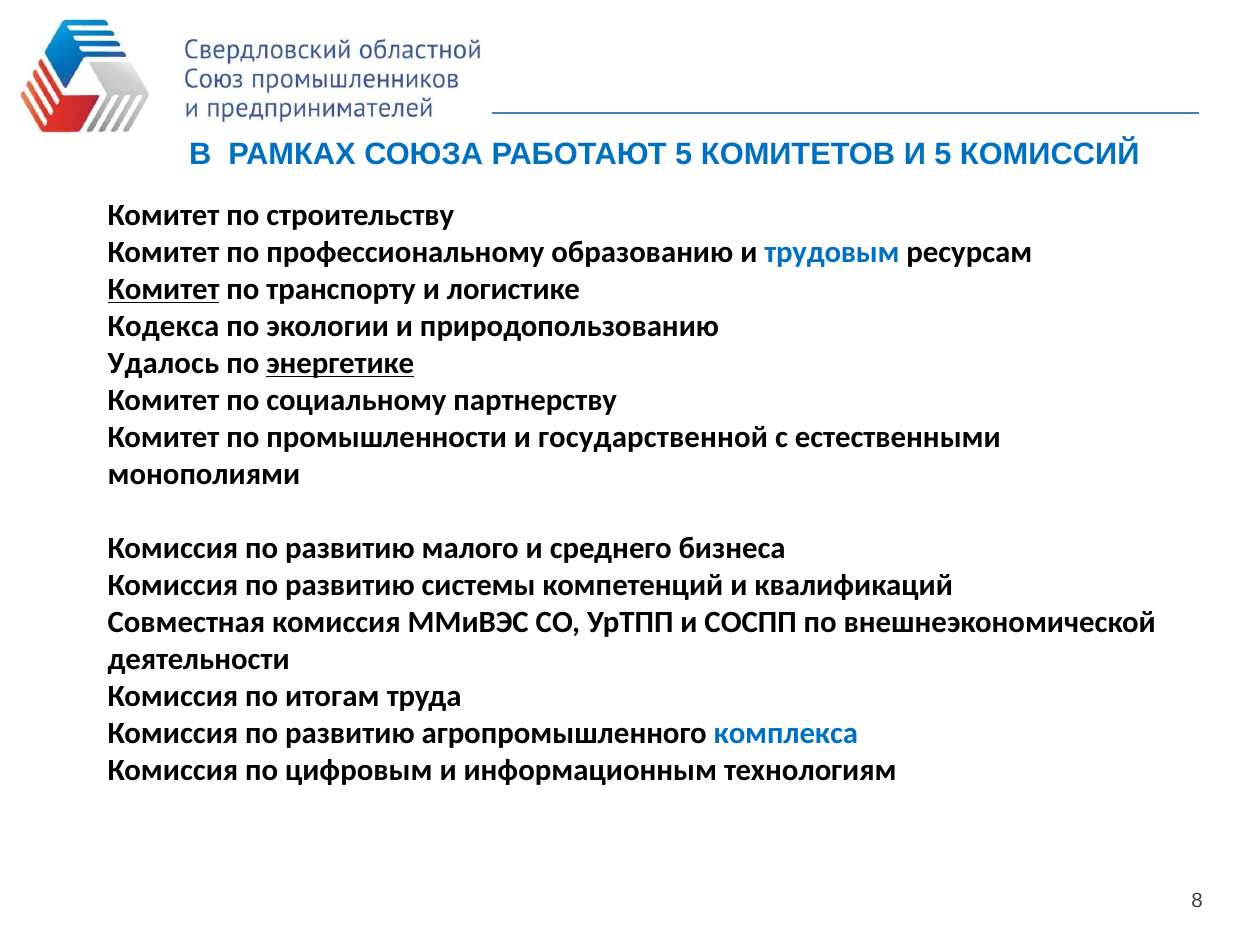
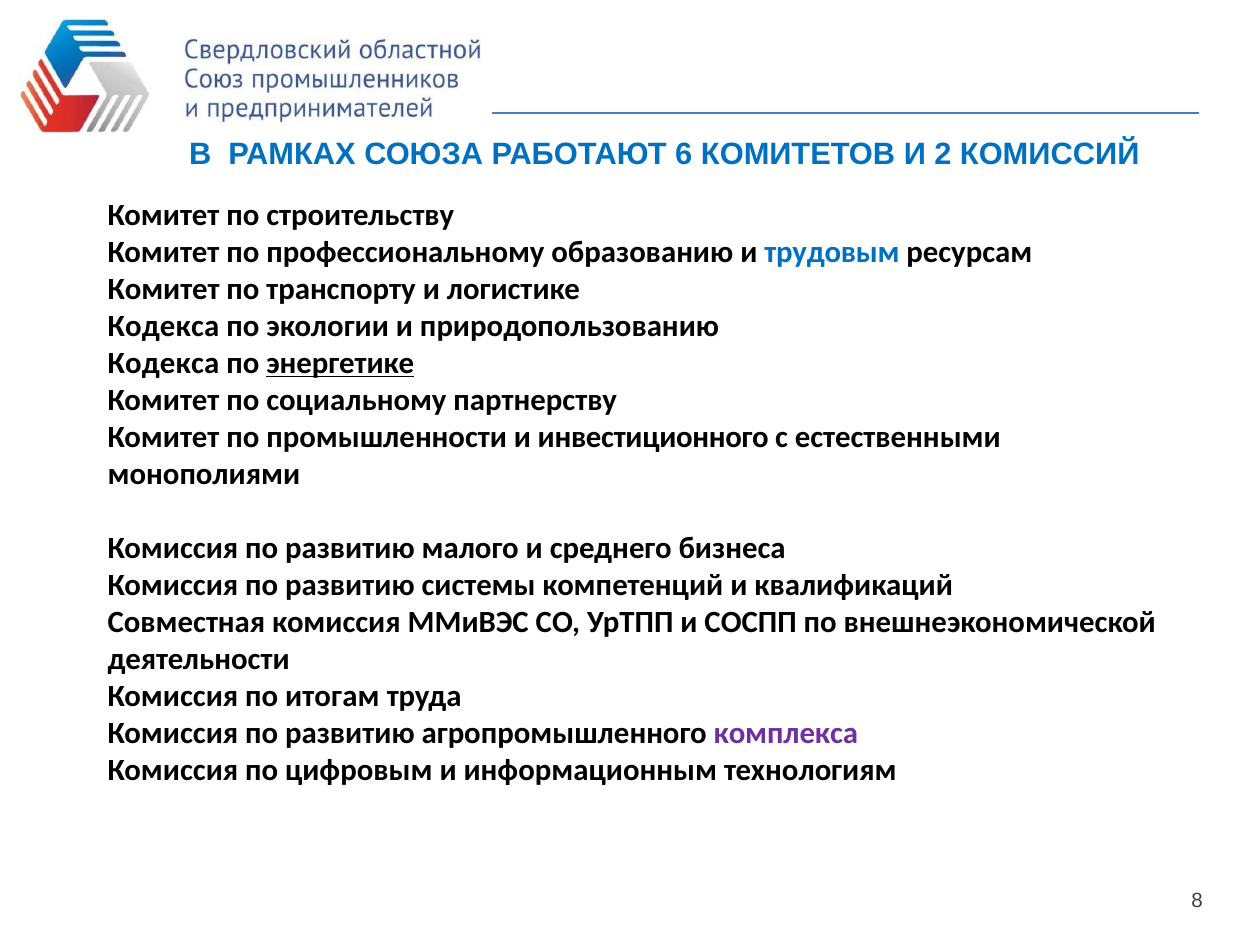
РАБОТАЮТ 5: 5 -> 6 (684, 154)
И 5: 5 -> 2 (943, 154)
Комитет underline: present -> none (164, 289)
Удалось: Удалось -> Кодекса (163, 363)
государственной: государственной -> инвестиционного (653, 437)
комплекса colour: blue -> purple (786, 733)
